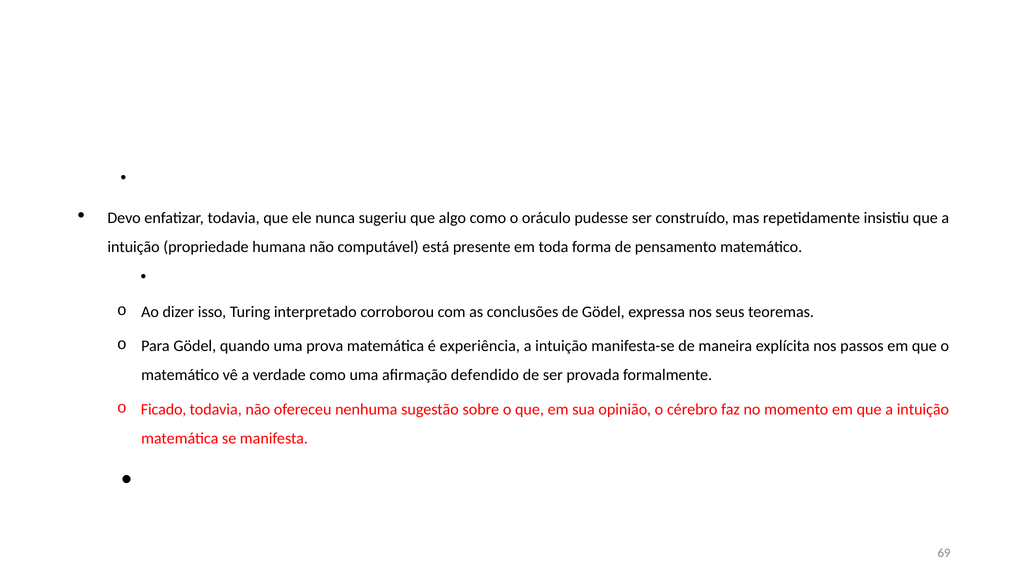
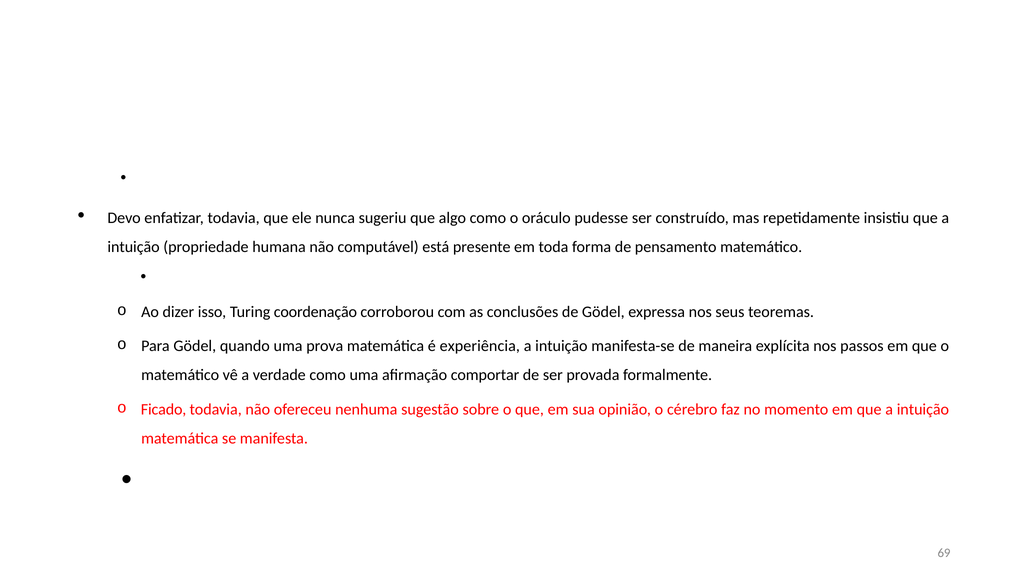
interpretado: interpretado -> coordenação (315, 312)
defendido: defendido -> comportar (485, 375)
